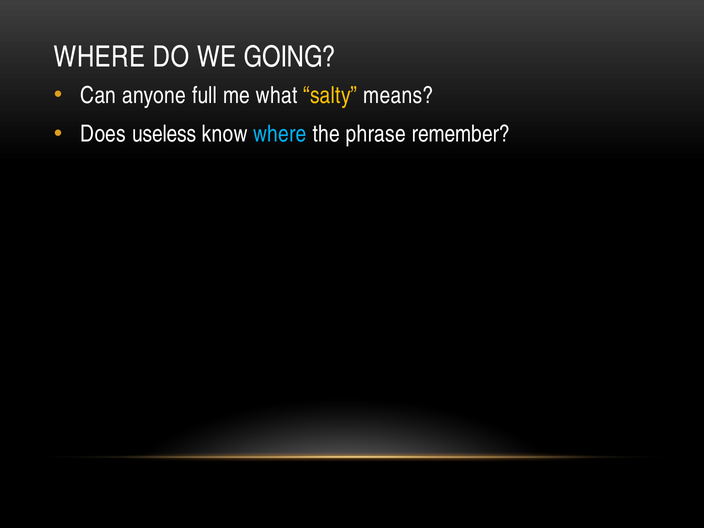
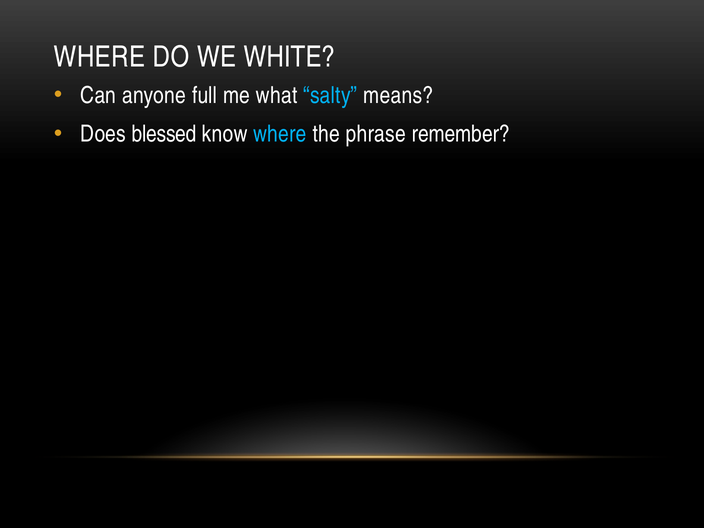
GOING: GOING -> WHITE (290, 57)
salty colour: yellow -> light blue (330, 96)
useless: useless -> blessed (164, 134)
